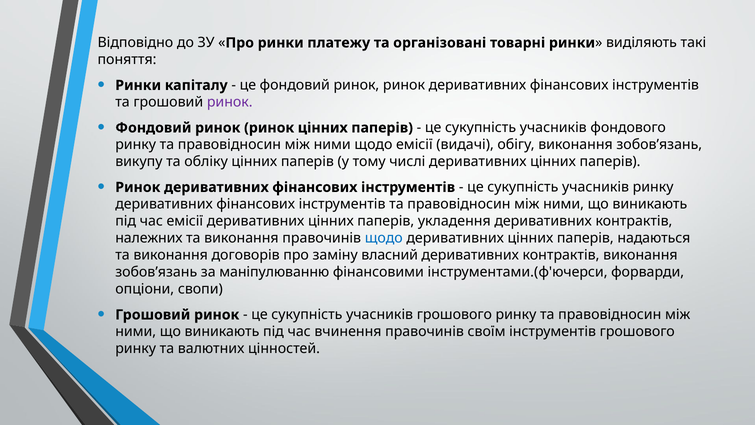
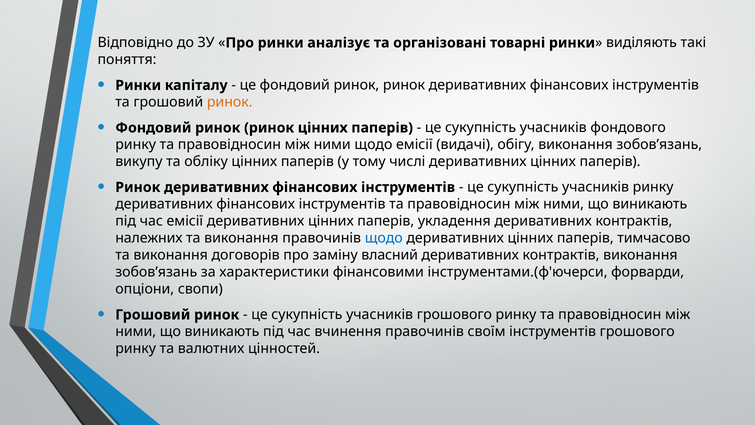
платежу: платежу -> аналізує (339, 43)
ринок colour: purple -> orange (230, 102)
надаються: надаються -> тимчасово (654, 238)
маніпулюванню: маніпулюванню -> характеристики (274, 272)
